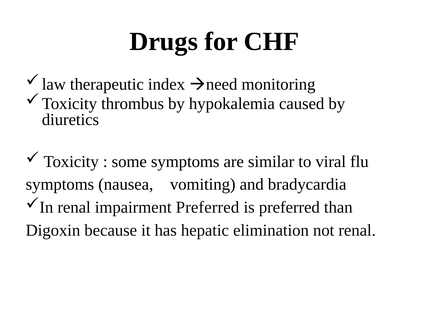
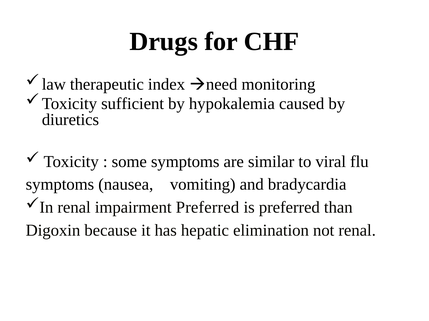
thrombus: thrombus -> sufficient (133, 104)
